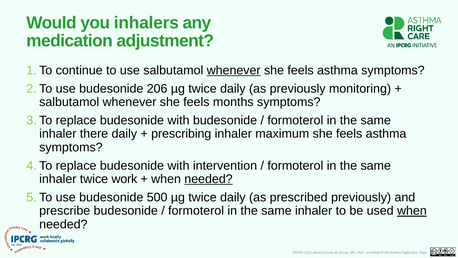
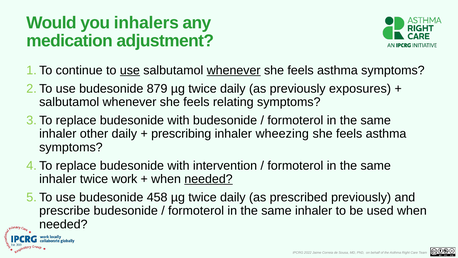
use underline: none -> present (130, 70)
206: 206 -> 879 (157, 89)
monitoring: monitoring -> exposures (360, 89)
months: months -> relating (233, 102)
there: there -> other (94, 134)
maximum: maximum -> wheezing (282, 134)
500: 500 -> 458 (157, 197)
when underline: present -> none (412, 211)
